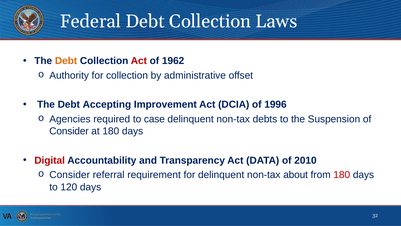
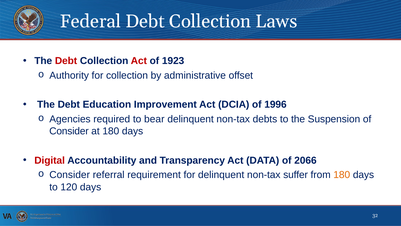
Debt colour: orange -> red (66, 61)
1962: 1962 -> 1923 (173, 61)
Accepting: Accepting -> Education (107, 104)
case: case -> bear (154, 119)
2010: 2010 -> 2066 (305, 160)
about: about -> suffer (296, 175)
180 colour: red -> orange (342, 175)
